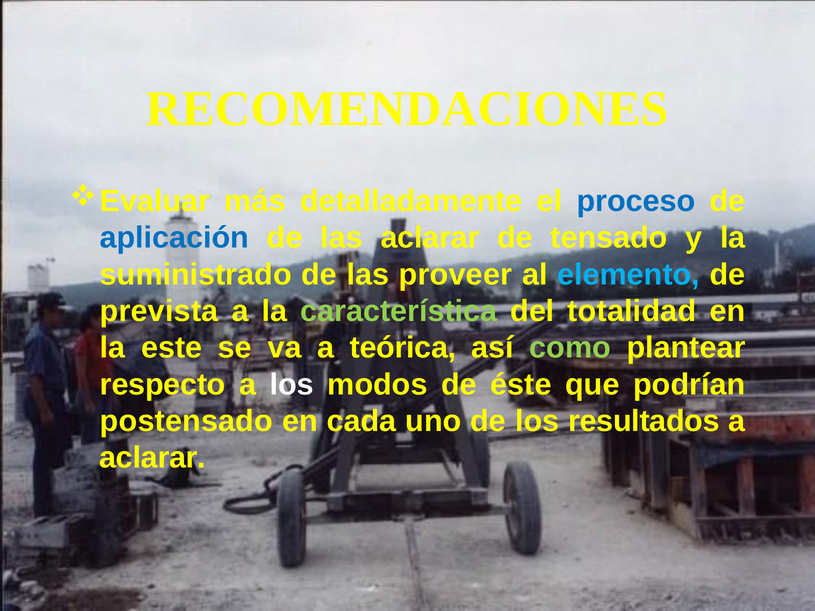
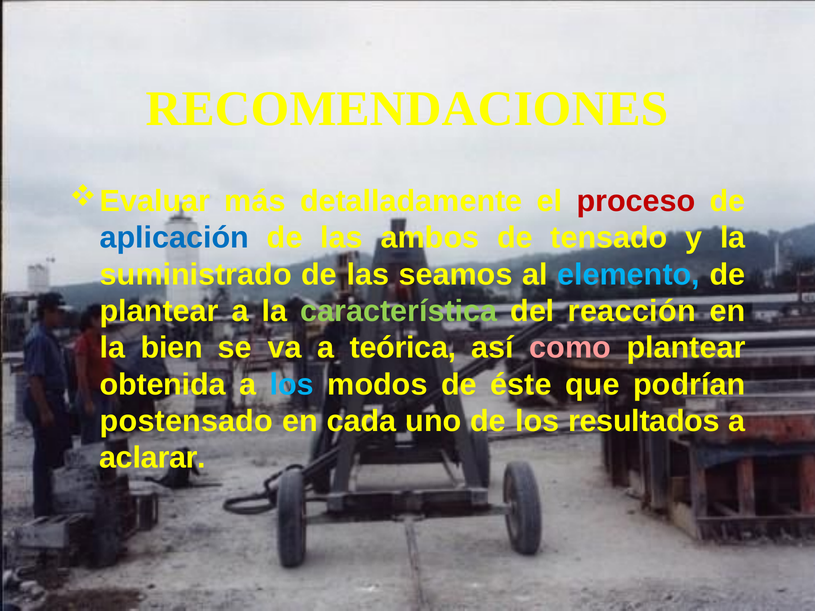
proceso colour: blue -> red (636, 201)
las aclarar: aclarar -> ambos (430, 238)
proveer: proveer -> seamos (456, 275)
prevista: prevista -> plantear (159, 311)
totalidad: totalidad -> reacción (632, 311)
este: este -> bien (172, 348)
como colour: light green -> pink (570, 348)
respecto: respecto -> obtenida (163, 385)
los colour: white -> light blue (292, 385)
